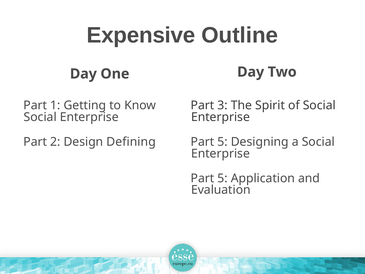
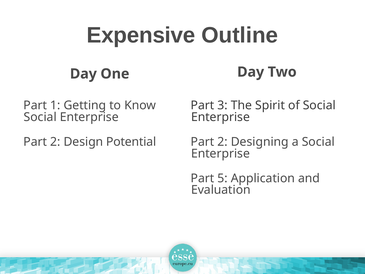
Defining: Defining -> Potential (131, 142)
5: 5 -> 2 (223, 142)
